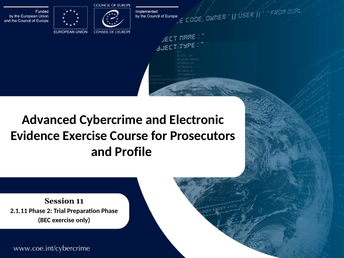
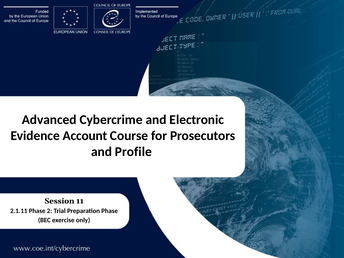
Evidence Exercise: Exercise -> Account (85, 136)
